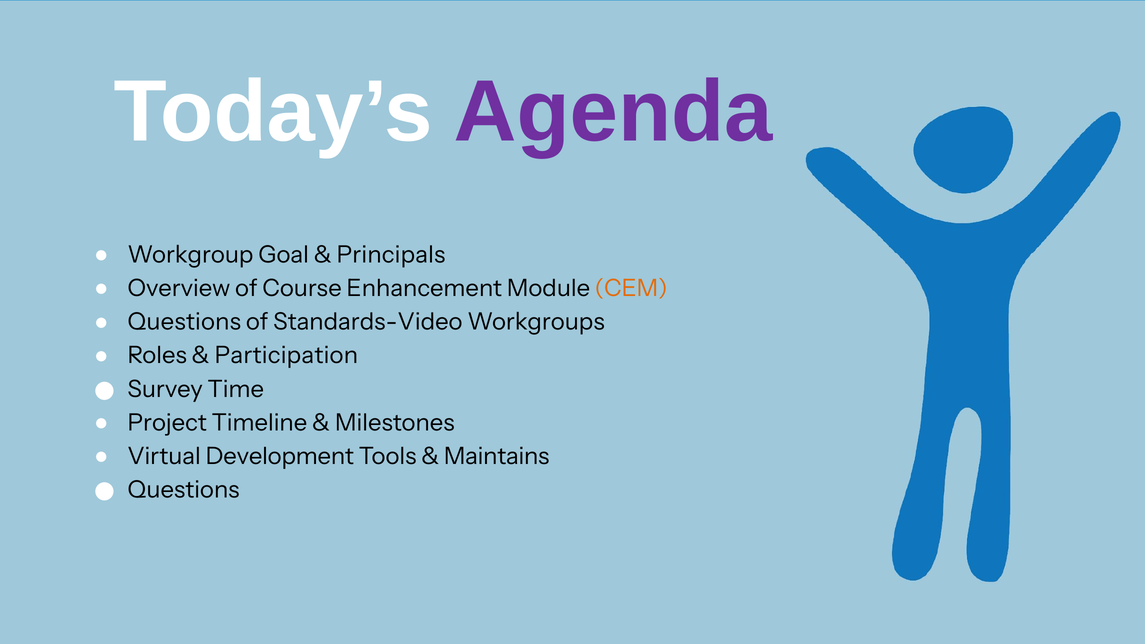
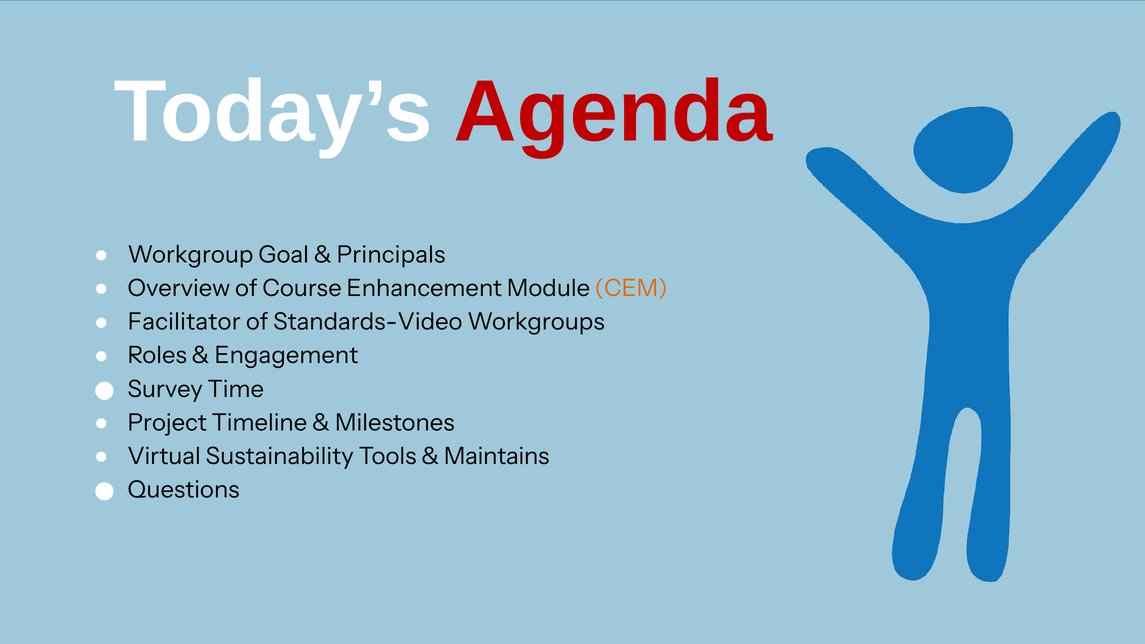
Agenda colour: purple -> red (613, 112)
Questions: Questions -> Facilitator (184, 322)
Participation: Participation -> Engagement (286, 356)
Development: Development -> Sustainability (280, 456)
